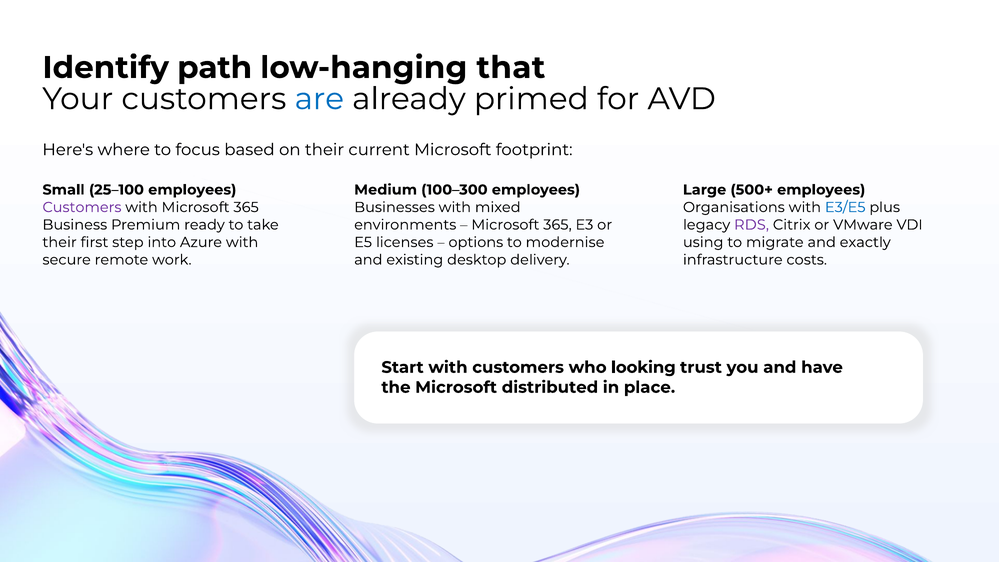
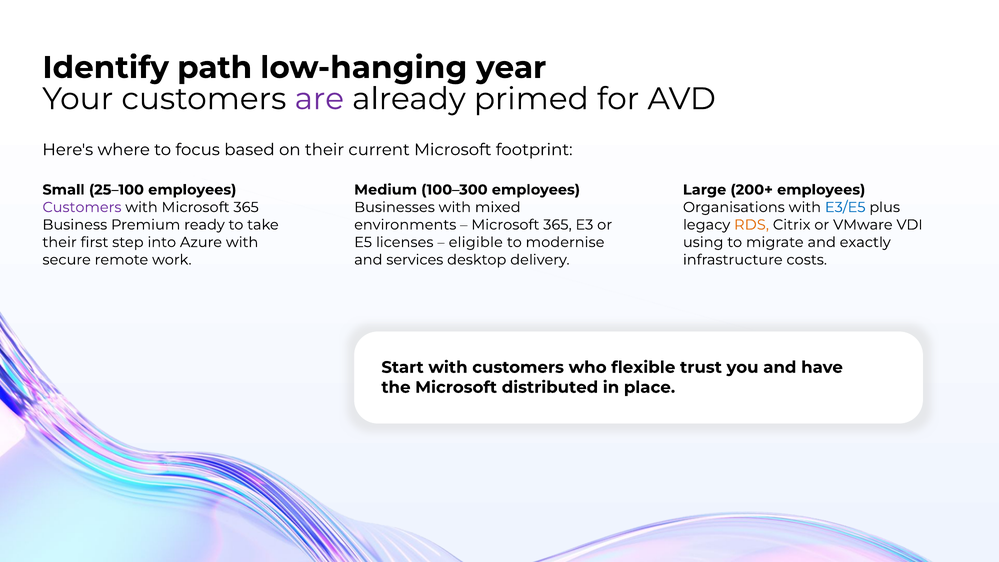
that: that -> year (511, 68)
are colour: blue -> purple (319, 99)
500+: 500+ -> 200+ (752, 190)
RDS colour: purple -> orange (752, 225)
options: options -> eligible (476, 242)
existing: existing -> services (415, 260)
looking: looking -> flexible (643, 367)
